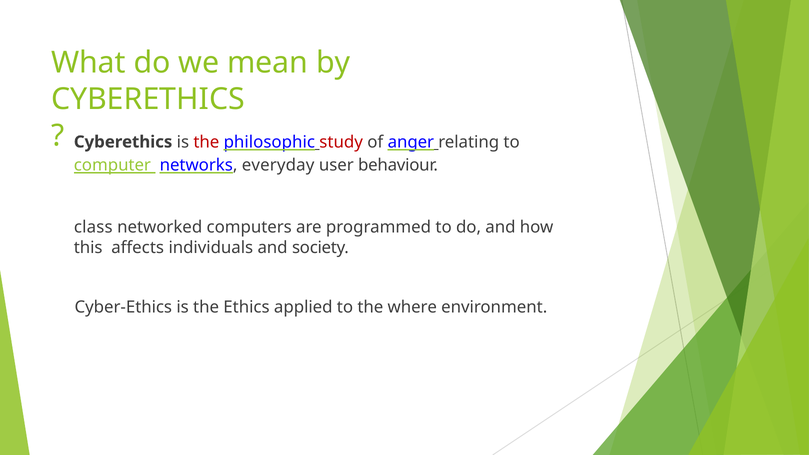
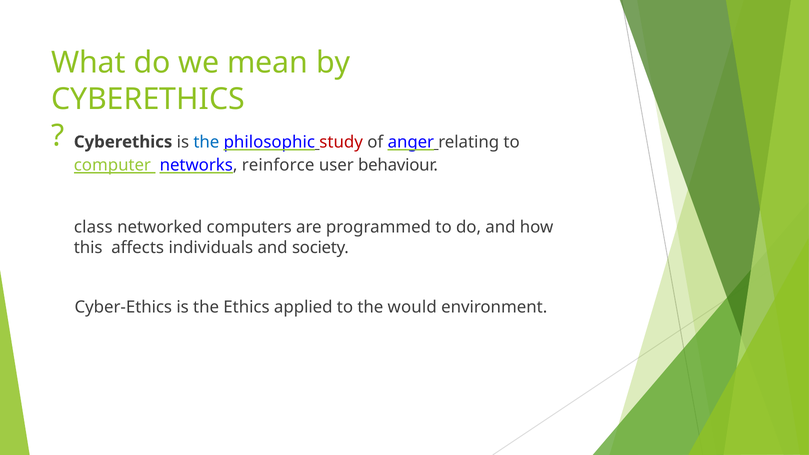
the colour: red -> blue (206, 142)
everyday: everyday -> reinforce (278, 165)
where: where -> would (412, 307)
